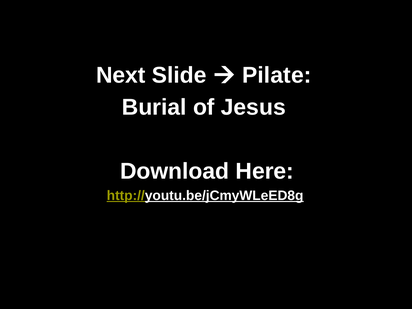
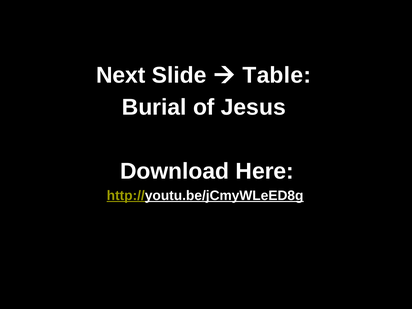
Pilate: Pilate -> Table (277, 75)
